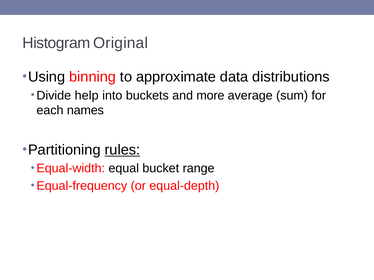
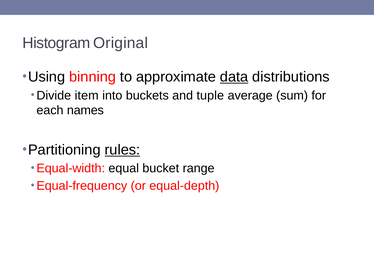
data underline: none -> present (234, 77)
help: help -> item (87, 96)
more: more -> tuple (210, 96)
